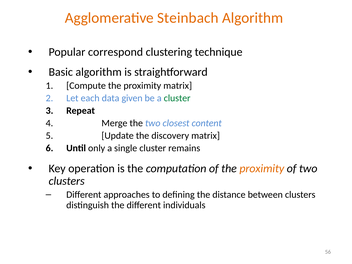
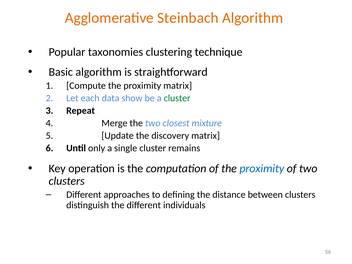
correspond: correspond -> taxonomies (116, 52)
given: given -> show (132, 98)
content: content -> mixture (207, 123)
proximity colour: orange -> blue (262, 168)
